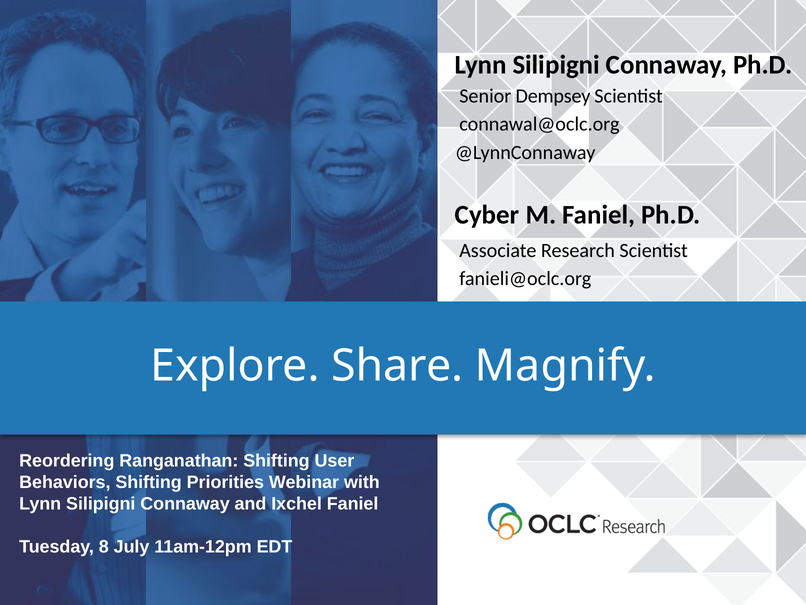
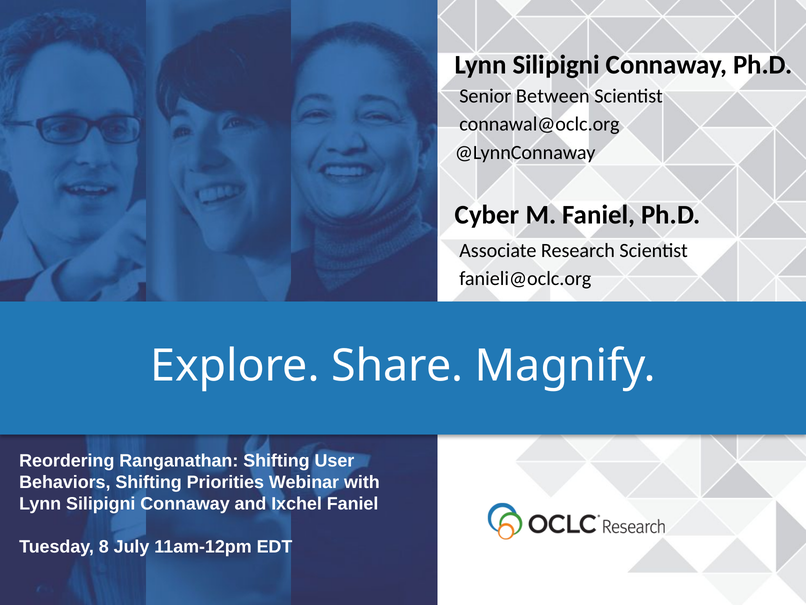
Dempsey: Dempsey -> Between (553, 96)
